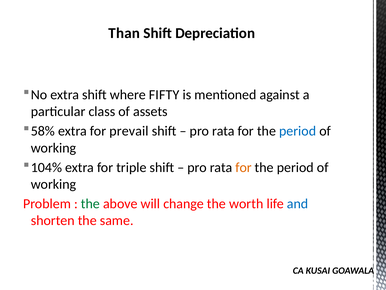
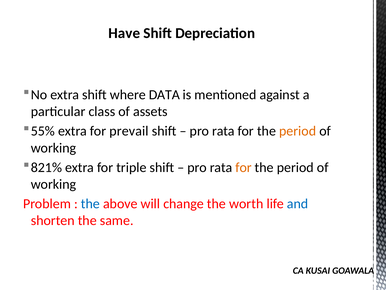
Than: Than -> Have (124, 33)
FIFTY: FIFTY -> DATA (164, 95)
58%: 58% -> 55% (43, 131)
period colour: blue -> orange (298, 131)
104%: 104% -> 821% (46, 167)
the colour: green -> blue (90, 203)
